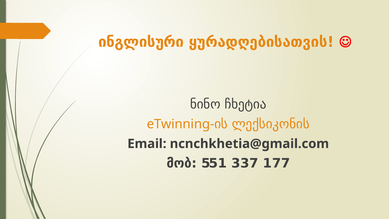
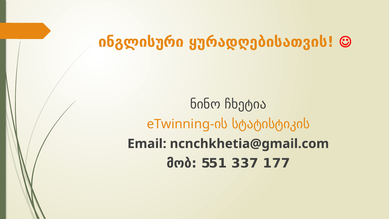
ლექსიკონის: ლექსიკონის -> სტატისტიკის (271, 124)
